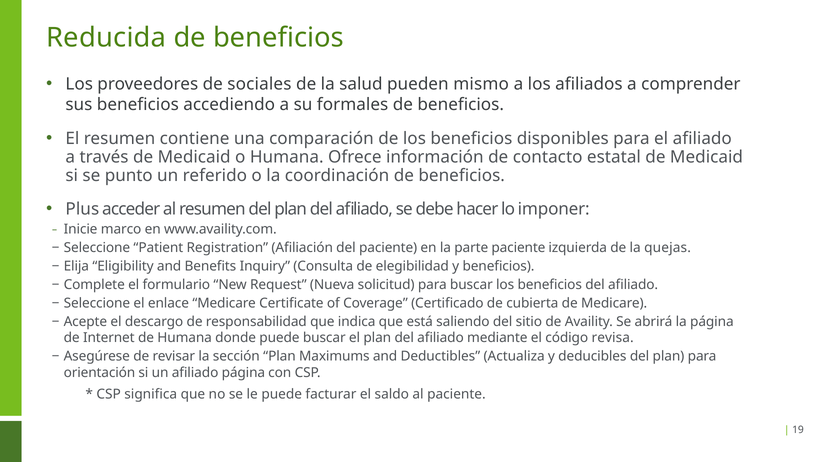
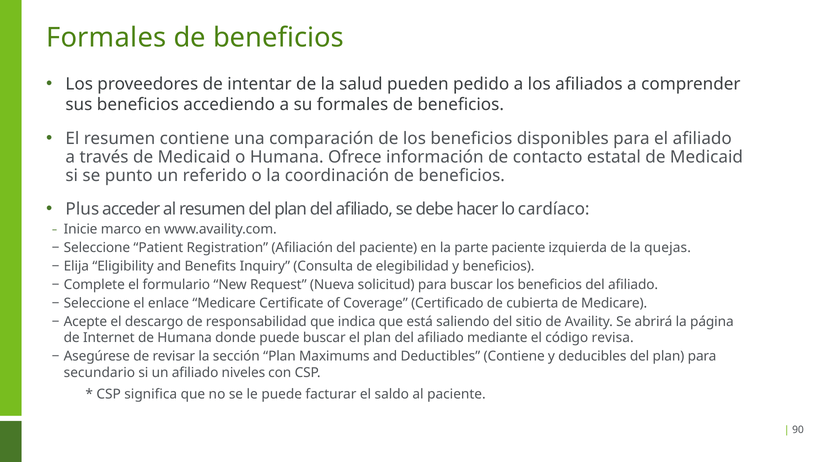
Reducida: Reducida -> Formales (106, 38)
sociales: sociales -> intentar (259, 84)
mismo: mismo -> pedido (481, 84)
imponer: imponer -> cardíaco (554, 209)
Deductibles Actualiza: Actualiza -> Contiene (514, 356)
orientación: orientación -> secundario (99, 373)
afiliado página: página -> niveles (243, 373)
19: 19 -> 90 (798, 429)
